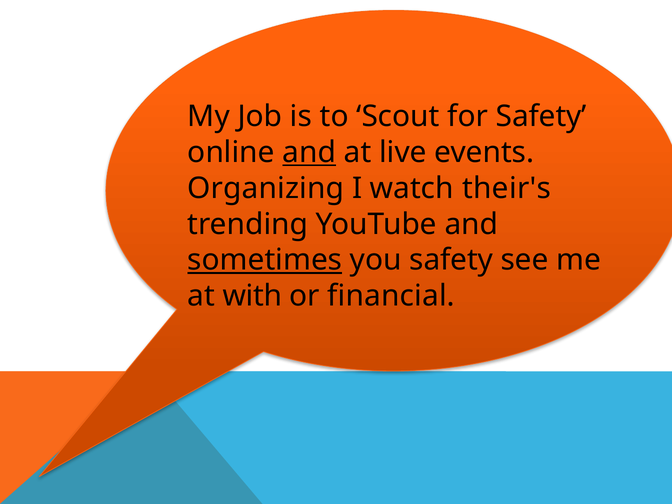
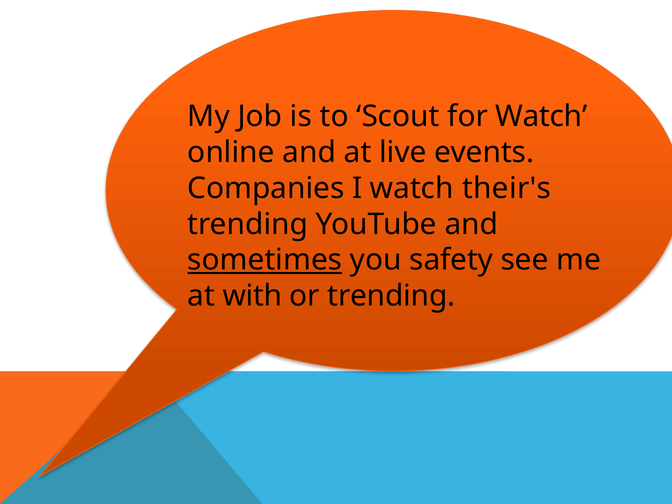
for Safety: Safety -> Watch (541, 117)
and underline: present -> none (309, 152)
Organizing: Organizing -> Companies (266, 188)
or financial: financial -> trending (391, 296)
